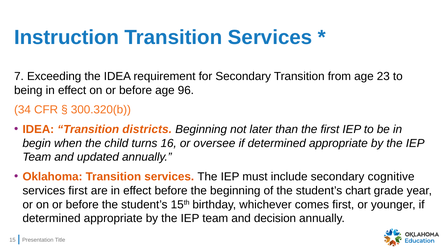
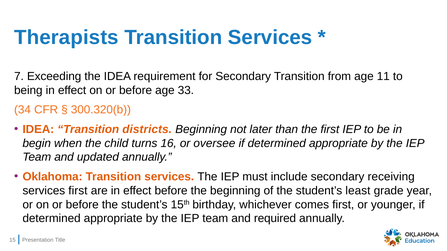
Instruction: Instruction -> Therapists (66, 38)
23: 23 -> 11 (383, 76)
96: 96 -> 33 (186, 90)
cognitive: cognitive -> receiving (391, 177)
chart: chart -> least (358, 191)
decision: decision -> required (275, 219)
